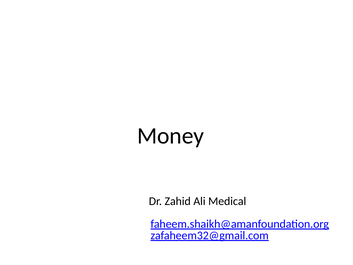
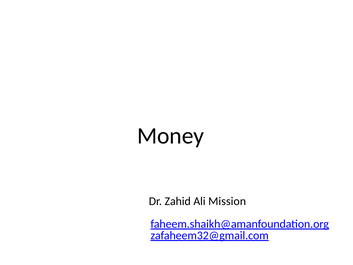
Medical: Medical -> Mission (227, 201)
